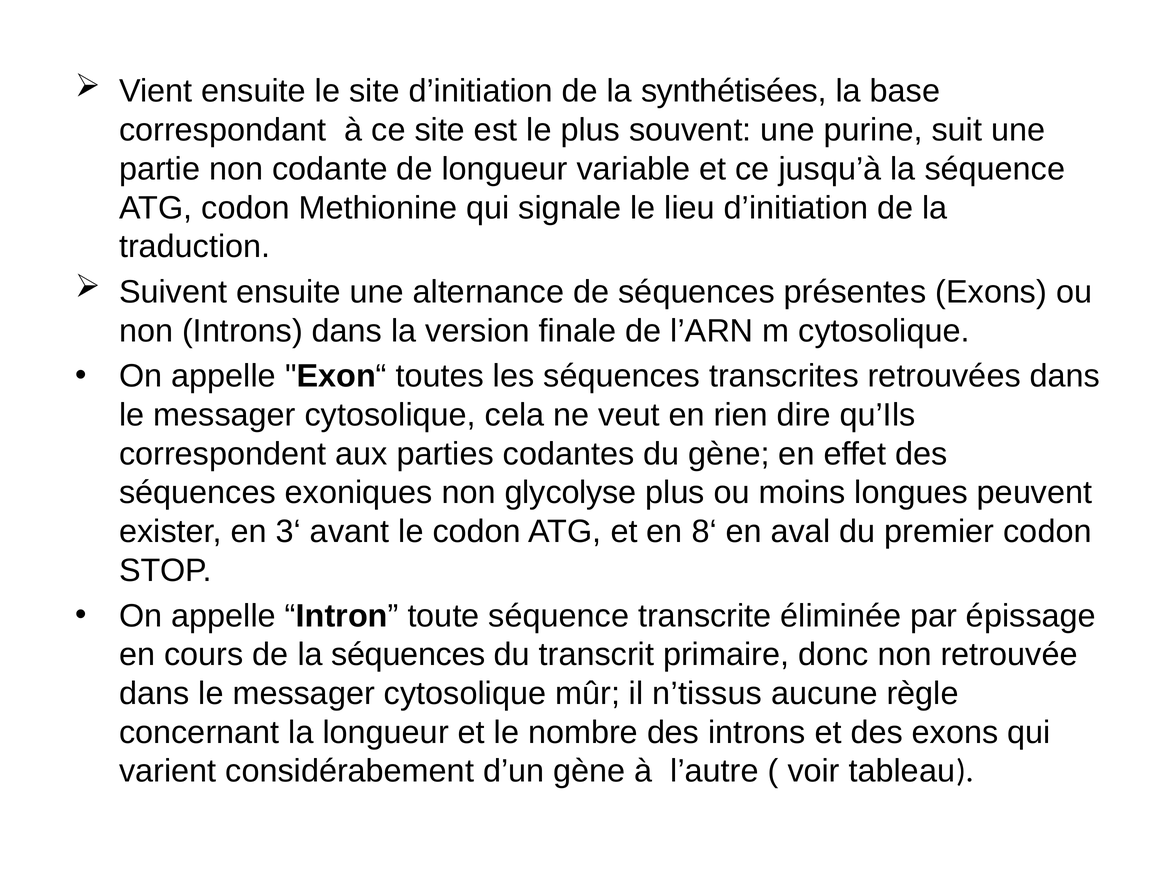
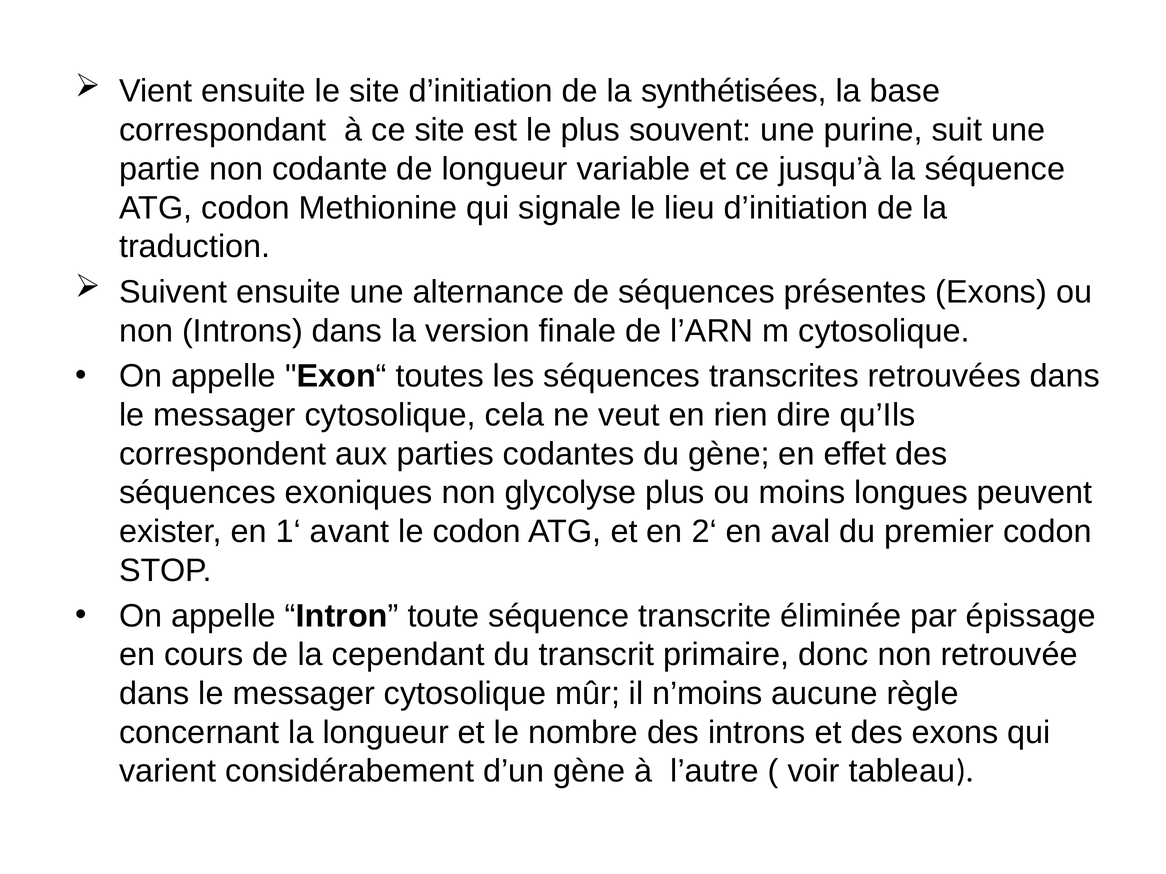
3‘: 3‘ -> 1‘ (288, 532)
8‘: 8‘ -> 2‘ (704, 532)
la séquences: séquences -> cependant (408, 655)
n’tissus: n’tissus -> n’moins (707, 694)
